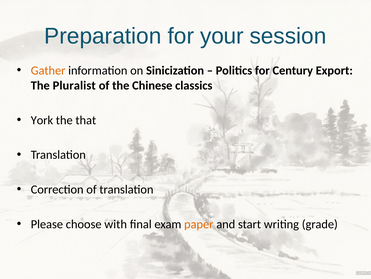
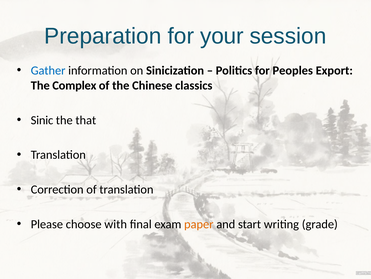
Gather colour: orange -> blue (48, 70)
Century: Century -> Peoples (293, 70)
Pluralist: Pluralist -> Complex (74, 85)
York: York -> Sinic (42, 120)
